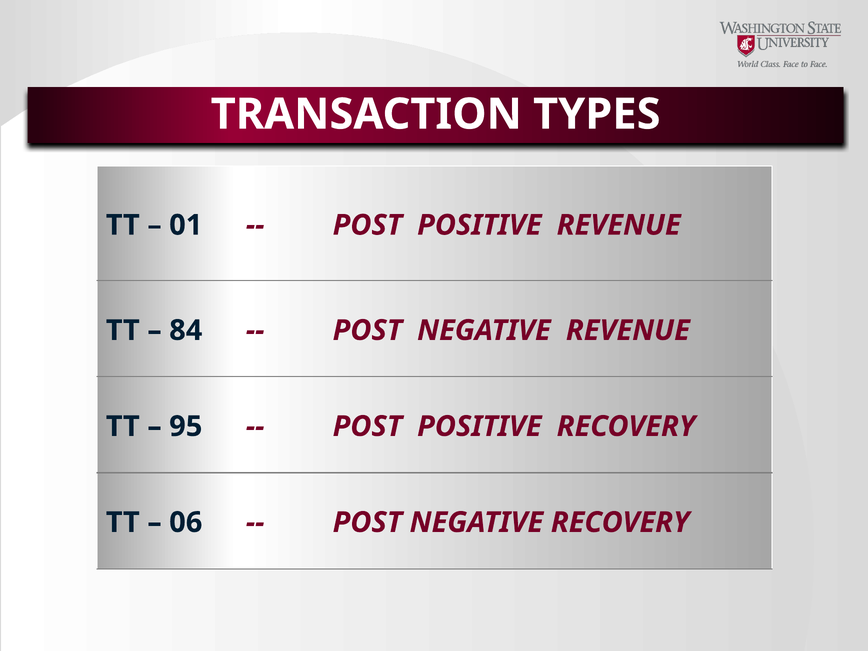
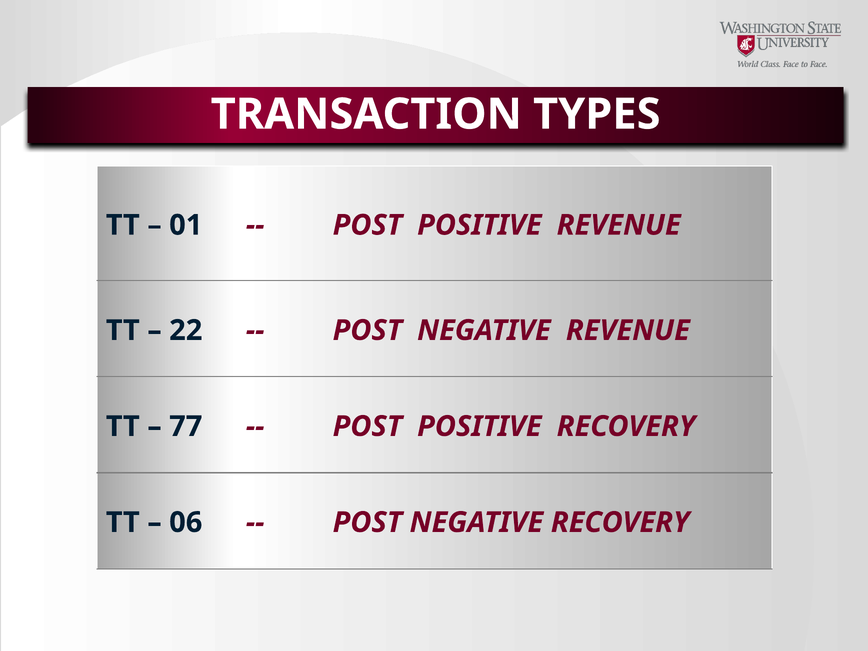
84: 84 -> 22 (186, 330)
95: 95 -> 77 (186, 426)
